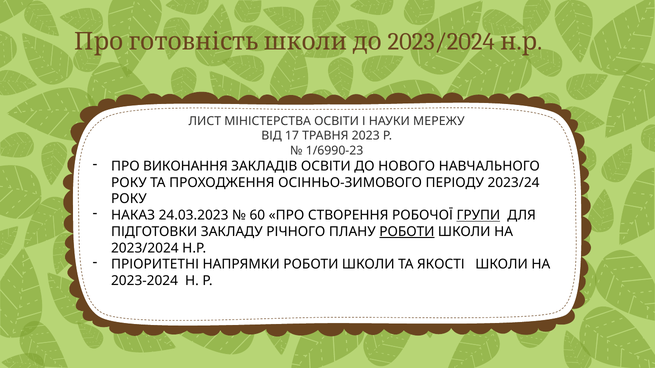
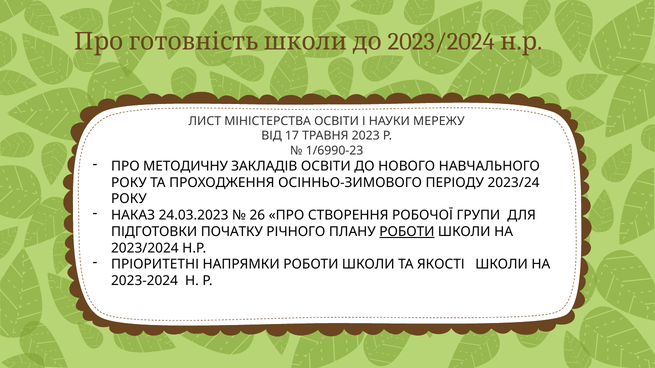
ВИКОНАННЯ: ВИКОНАННЯ -> МЕТОДИЧНУ (186, 166)
60: 60 -> 26 (257, 216)
ГРУПИ underline: present -> none (478, 216)
ЗАКЛАДУ: ЗАКЛАДУ -> ПОЧАТКУ (232, 232)
